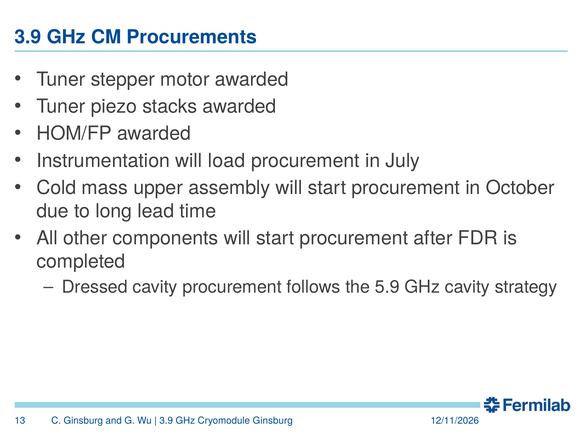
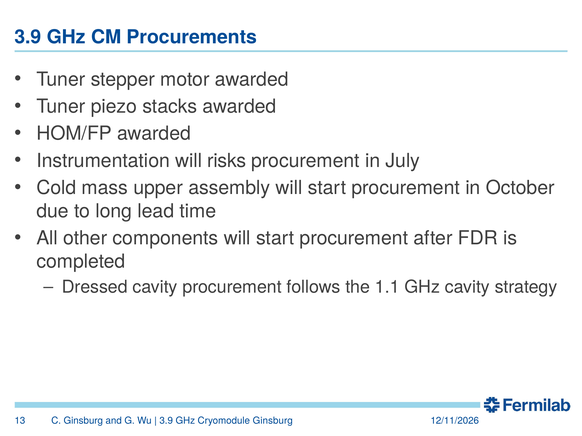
load: load -> risks (227, 161)
5.9: 5.9 -> 1.1 (387, 287)
